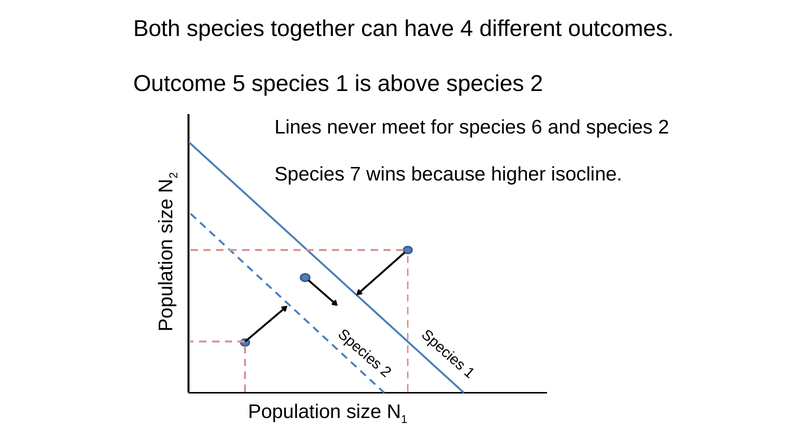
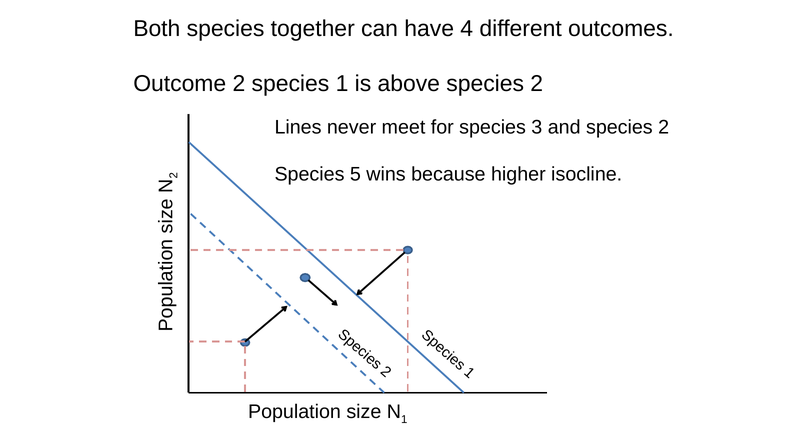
Outcome 5: 5 -> 2 (239, 84)
6: 6 -> 3 (537, 127)
7: 7 -> 5 (355, 175)
